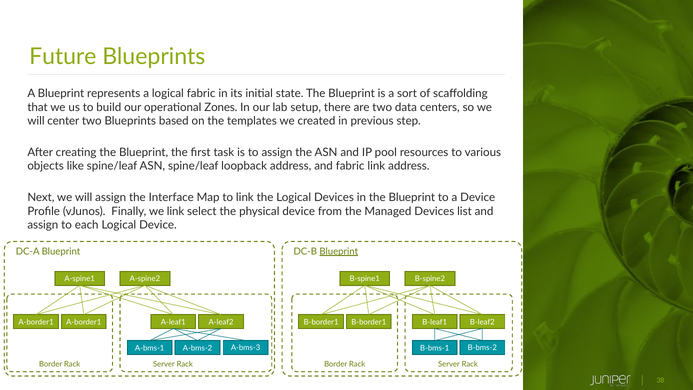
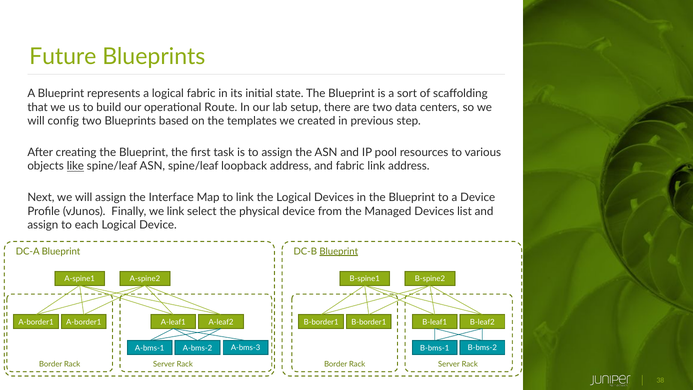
Zones: Zones -> Route (221, 107)
center: center -> config (63, 121)
like underline: none -> present (75, 166)
